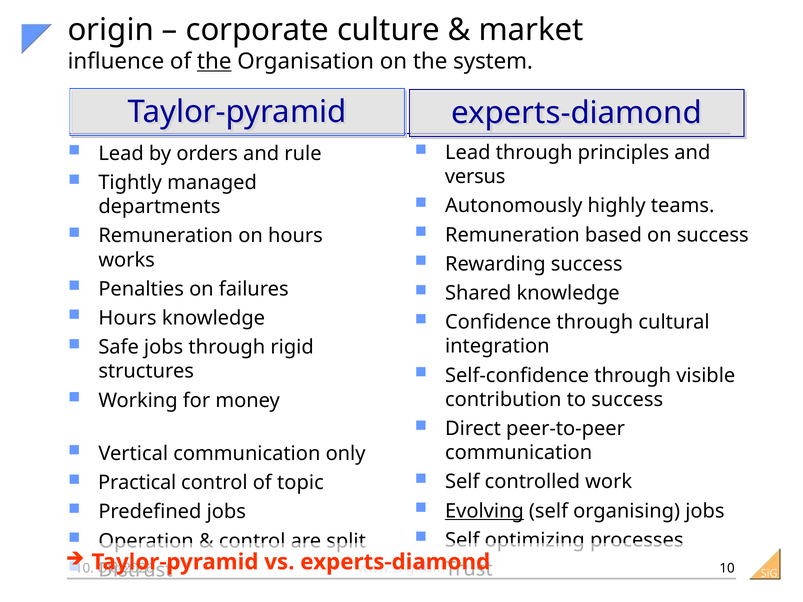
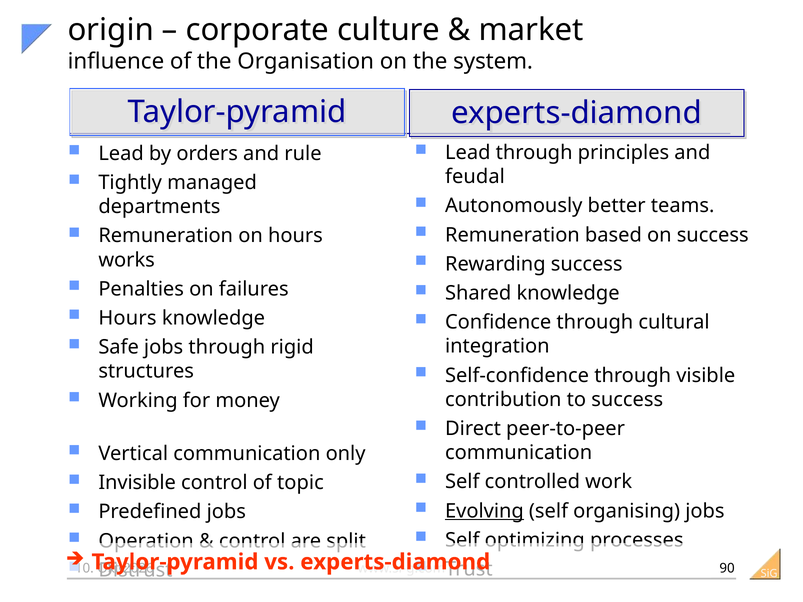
the underline: present -> none (214, 61)
versus: versus -> feudal (475, 177)
highly: highly -> better (617, 206)
Practical: Practical -> Invisible (137, 483)
10: 10 -> 90 (727, 568)
